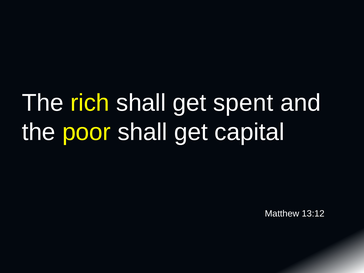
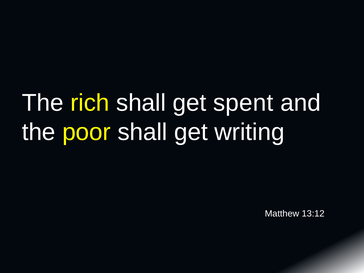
capital: capital -> writing (250, 132)
